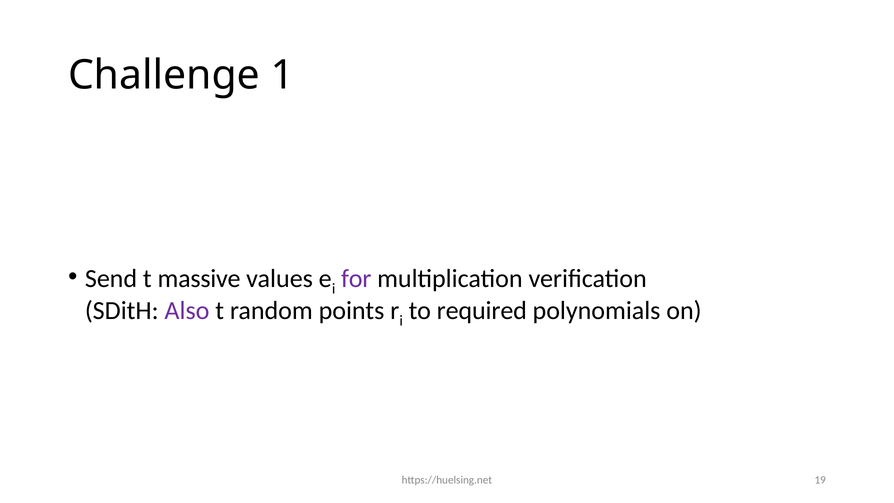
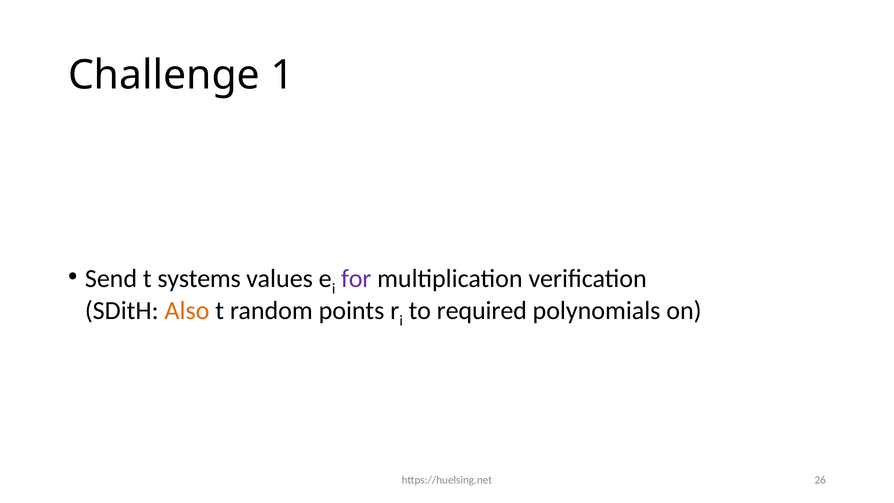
massive: massive -> systems (199, 278)
Also colour: purple -> orange (187, 310)
19: 19 -> 26 (820, 480)
